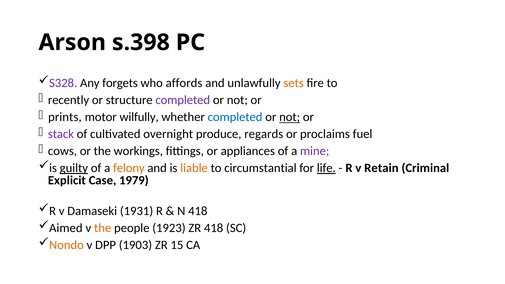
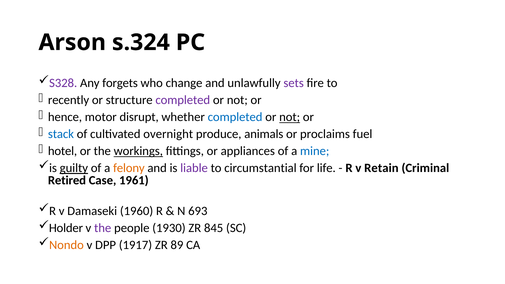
s.398: s.398 -> s.324 (141, 42)
affords: affords -> change (184, 83)
sets colour: orange -> purple (294, 83)
prints: prints -> hence (65, 117)
wilfully: wilfully -> disrupt (139, 117)
stack colour: purple -> blue (61, 134)
regards: regards -> animals (264, 134)
cows: cows -> hotel (63, 151)
workings underline: none -> present (138, 151)
mine colour: purple -> blue (315, 151)
liable colour: orange -> purple (194, 168)
life underline: present -> none (326, 168)
Explicit: Explicit -> Retired (67, 180)
1979: 1979 -> 1961 (134, 180)
1931: 1931 -> 1960 (137, 211)
N 418: 418 -> 693 (198, 211)
Aimed: Aimed -> Holder (66, 228)
the colour: orange -> purple (103, 228)
1923: 1923 -> 1930 (169, 228)
ZR 418: 418 -> 845 (214, 228)
1903: 1903 -> 1917 (135, 245)
15: 15 -> 89 (177, 245)
